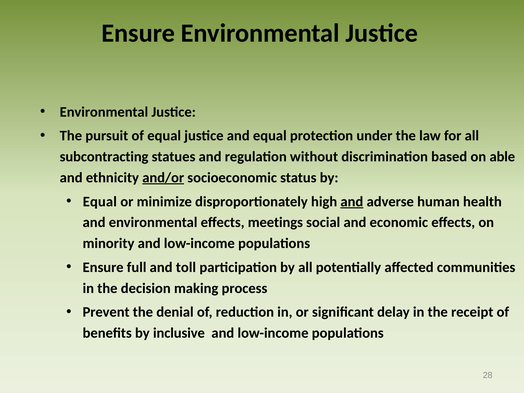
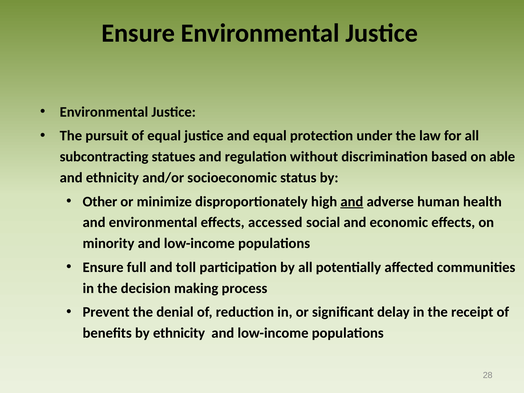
and/or underline: present -> none (163, 178)
Equal: Equal -> Other (100, 202)
meetings: meetings -> accessed (275, 222)
by inclusive: inclusive -> ethnicity (179, 333)
